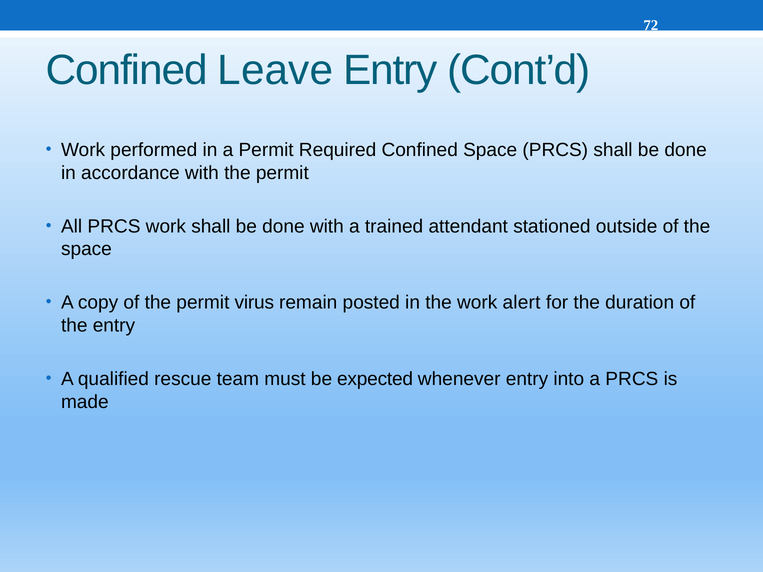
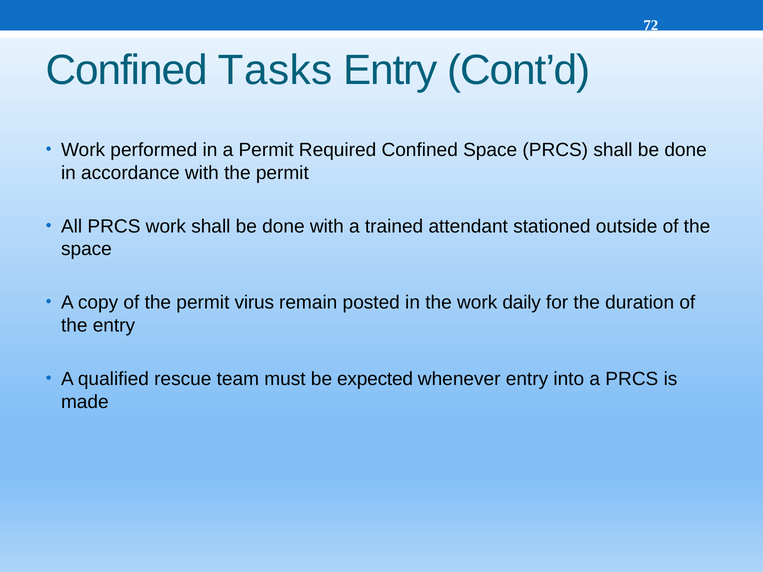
Leave: Leave -> Tasks (275, 70)
alert: alert -> daily (522, 303)
